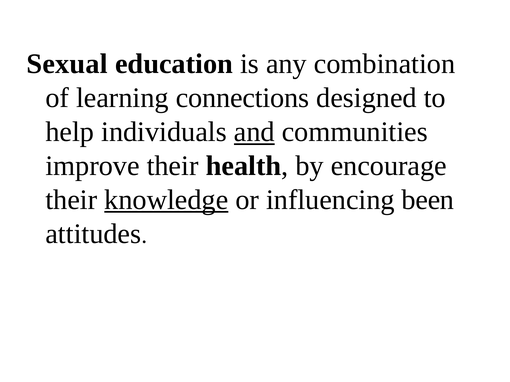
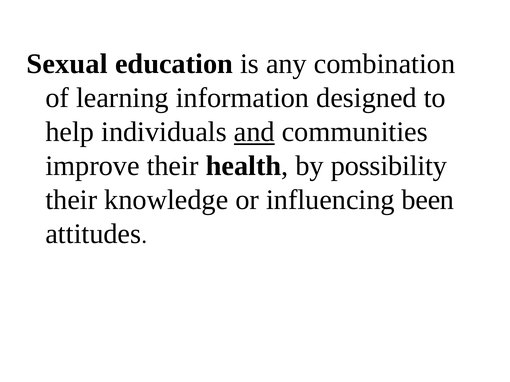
connections: connections -> information (242, 98)
encourage: encourage -> possibility (389, 166)
knowledge underline: present -> none (166, 200)
